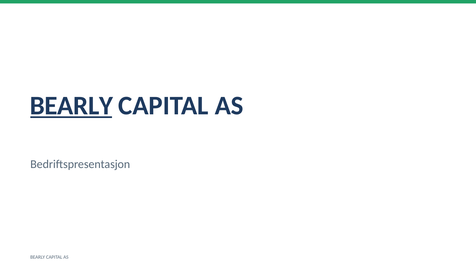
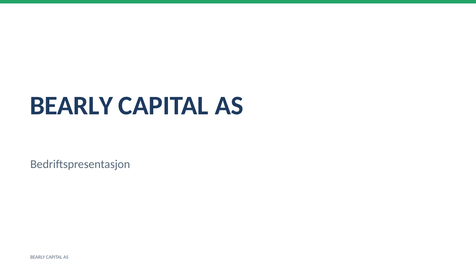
BEARLY underline: present -> none (71, 106)
